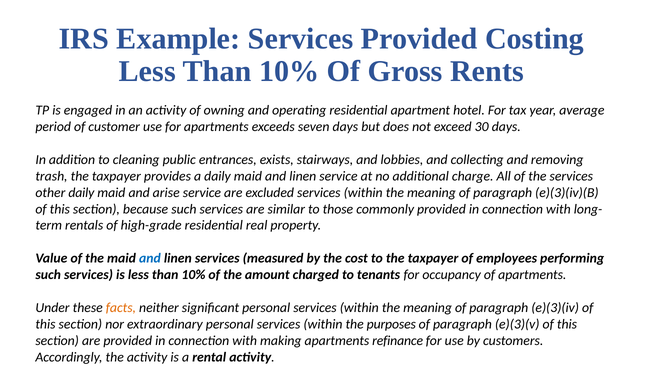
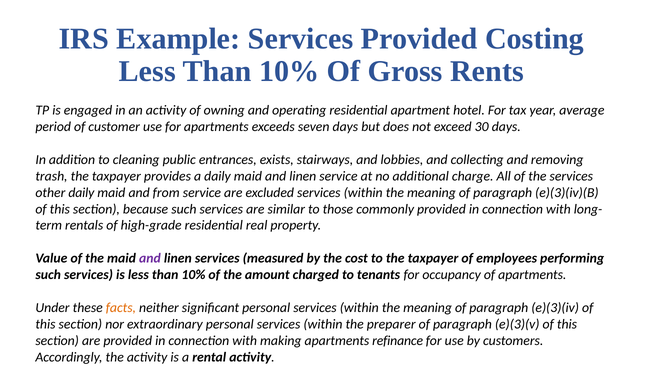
arise: arise -> from (166, 193)
and colour: blue -> purple (150, 258)
purposes: purposes -> preparer (391, 324)
